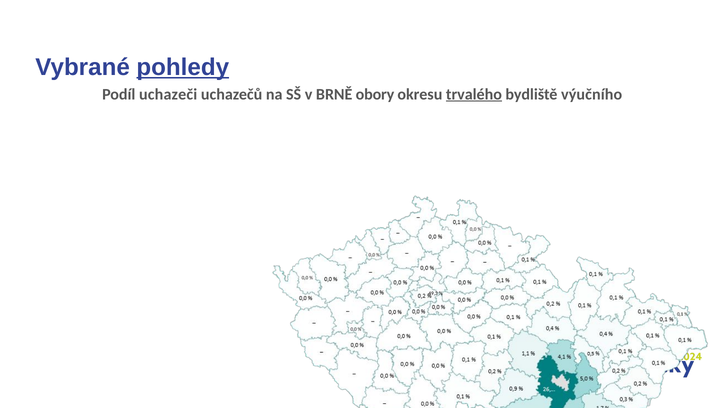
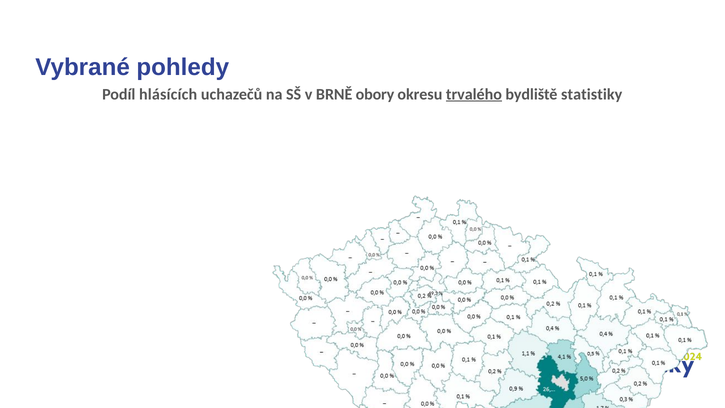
pohledy underline: present -> none (183, 67)
uchazeči: uchazeči -> hlásících (168, 94)
výučního: výučního -> statistiky (592, 94)
